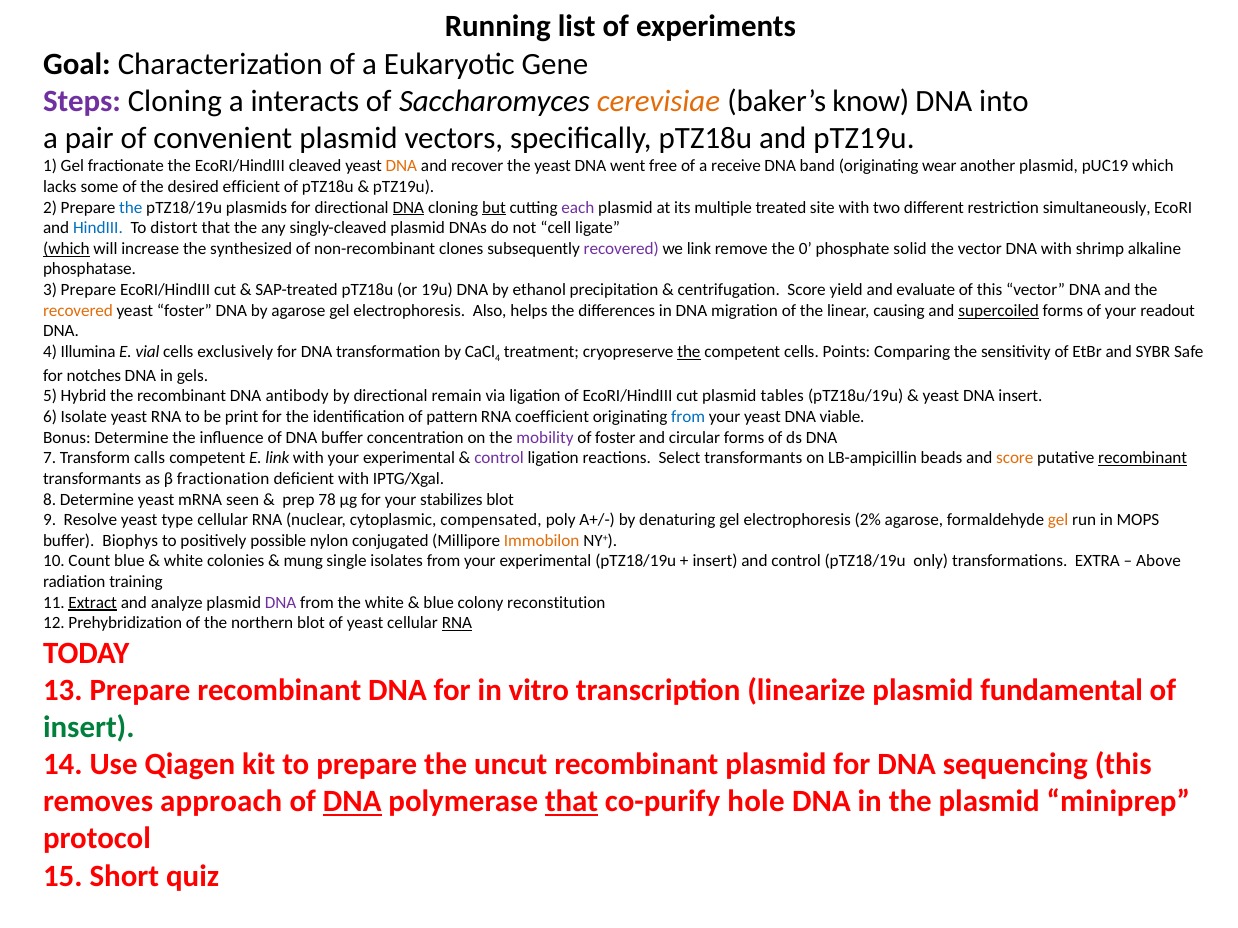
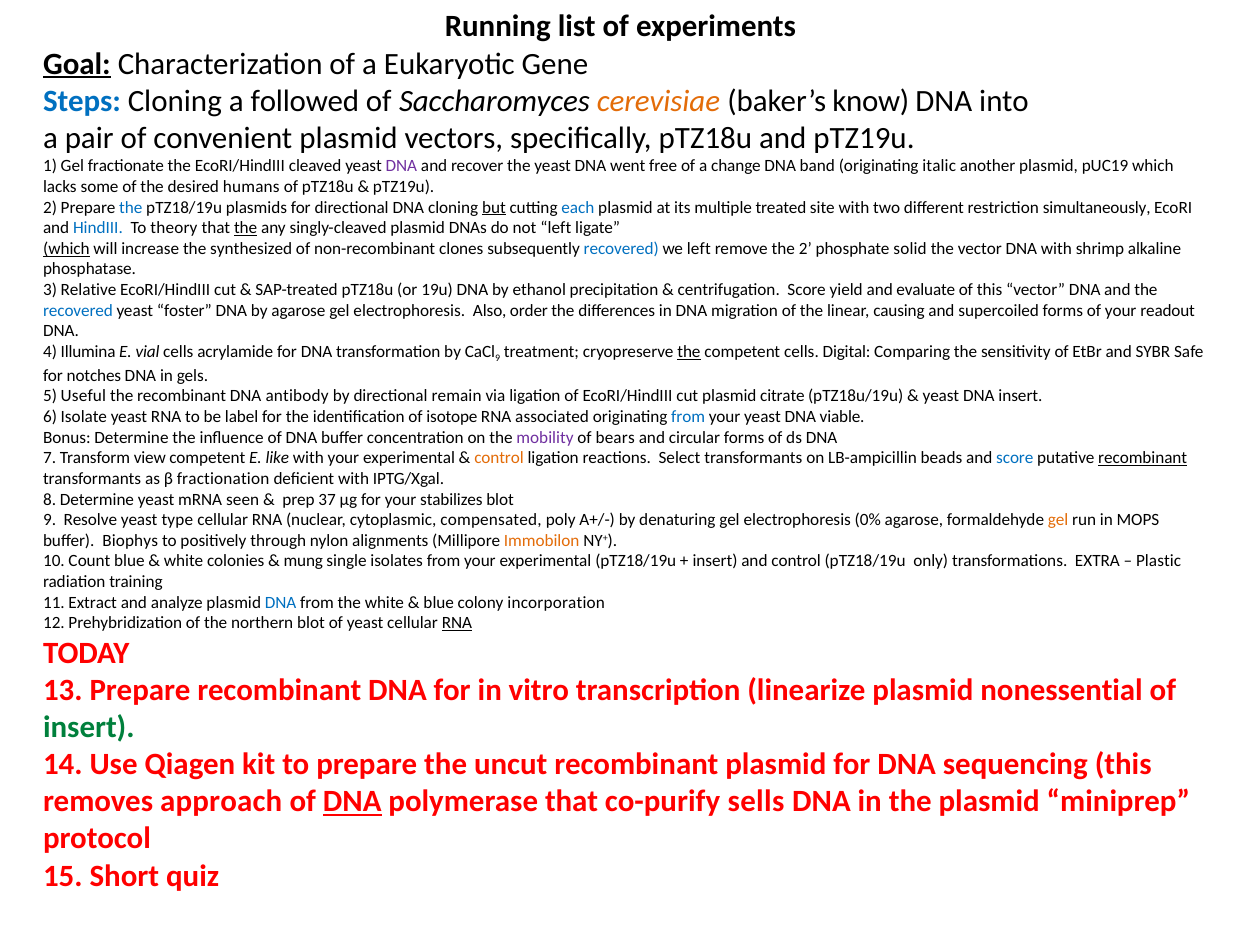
Goal underline: none -> present (77, 64)
Steps colour: purple -> blue (82, 101)
interacts: interacts -> followed (305, 101)
DNA colour: orange -> purple (401, 166)
receive: receive -> change (736, 166)
wear: wear -> italic (939, 166)
efficient: efficient -> humans (251, 187)
DNA underline: present -> none (408, 207)
each colour: purple -> blue (578, 207)
distort: distort -> theory (174, 228)
the underline: none -> present (246, 228)
not cell: cell -> left (556, 228)
recovered colour: purple -> blue (621, 249)
we link: link -> left (699, 249)
the 0: 0 -> 2 (805, 249)
3 Prepare: Prepare -> Relative (89, 290)
recovered colour: orange -> blue (78, 311)
helps: helps -> order (529, 311)
supercoiled underline: present -> none (999, 311)
exclusively: exclusively -> acrylamide (235, 352)
4: 4 -> 9 (498, 359)
Points: Points -> Digital (847, 352)
Hybrid: Hybrid -> Useful (83, 396)
tables: tables -> citrate (782, 396)
print: print -> label (242, 417)
pattern: pattern -> isotope (452, 417)
coefficient: coefficient -> associated (552, 417)
of foster: foster -> bears (615, 438)
calls: calls -> view (150, 458)
E link: link -> like (277, 458)
control colour: purple -> orange (499, 458)
score colour: orange -> blue (1015, 458)
78: 78 -> 37 (327, 500)
2%: 2% -> 0% (868, 520)
possible: possible -> through (278, 541)
conjugated: conjugated -> alignments (390, 541)
Above: Above -> Plastic (1159, 562)
Extract underline: present -> none (93, 603)
DNA colour: purple -> blue (281, 603)
reconstitution: reconstitution -> incorporation (556, 603)
fundamental: fundamental -> nonessential (1062, 691)
that underline: present -> none (572, 802)
hole: hole -> sells (756, 802)
